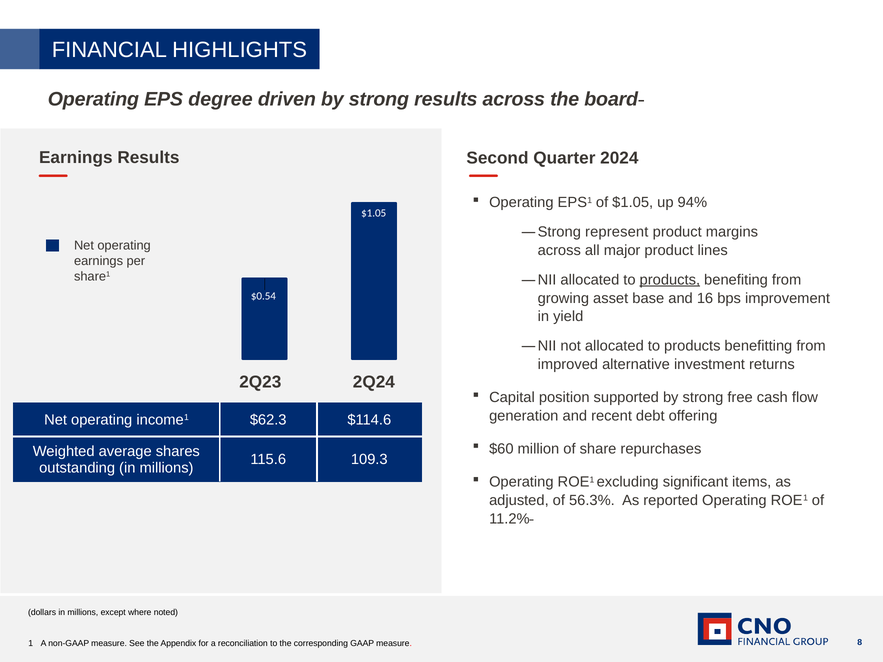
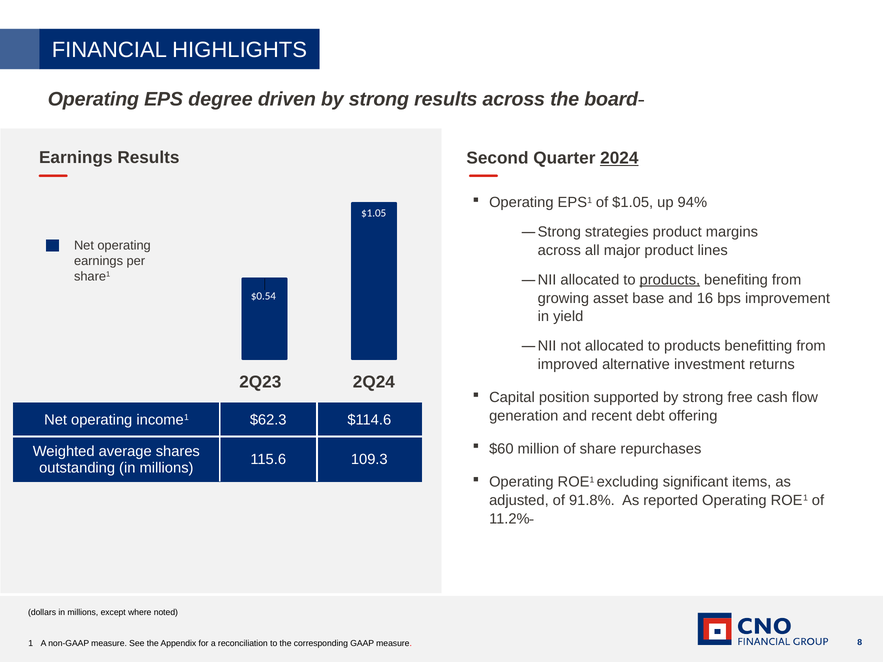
2024 underline: none -> present (619, 158)
represent: represent -> strategies (617, 232)
56.3%: 56.3% -> 91.8% (592, 501)
